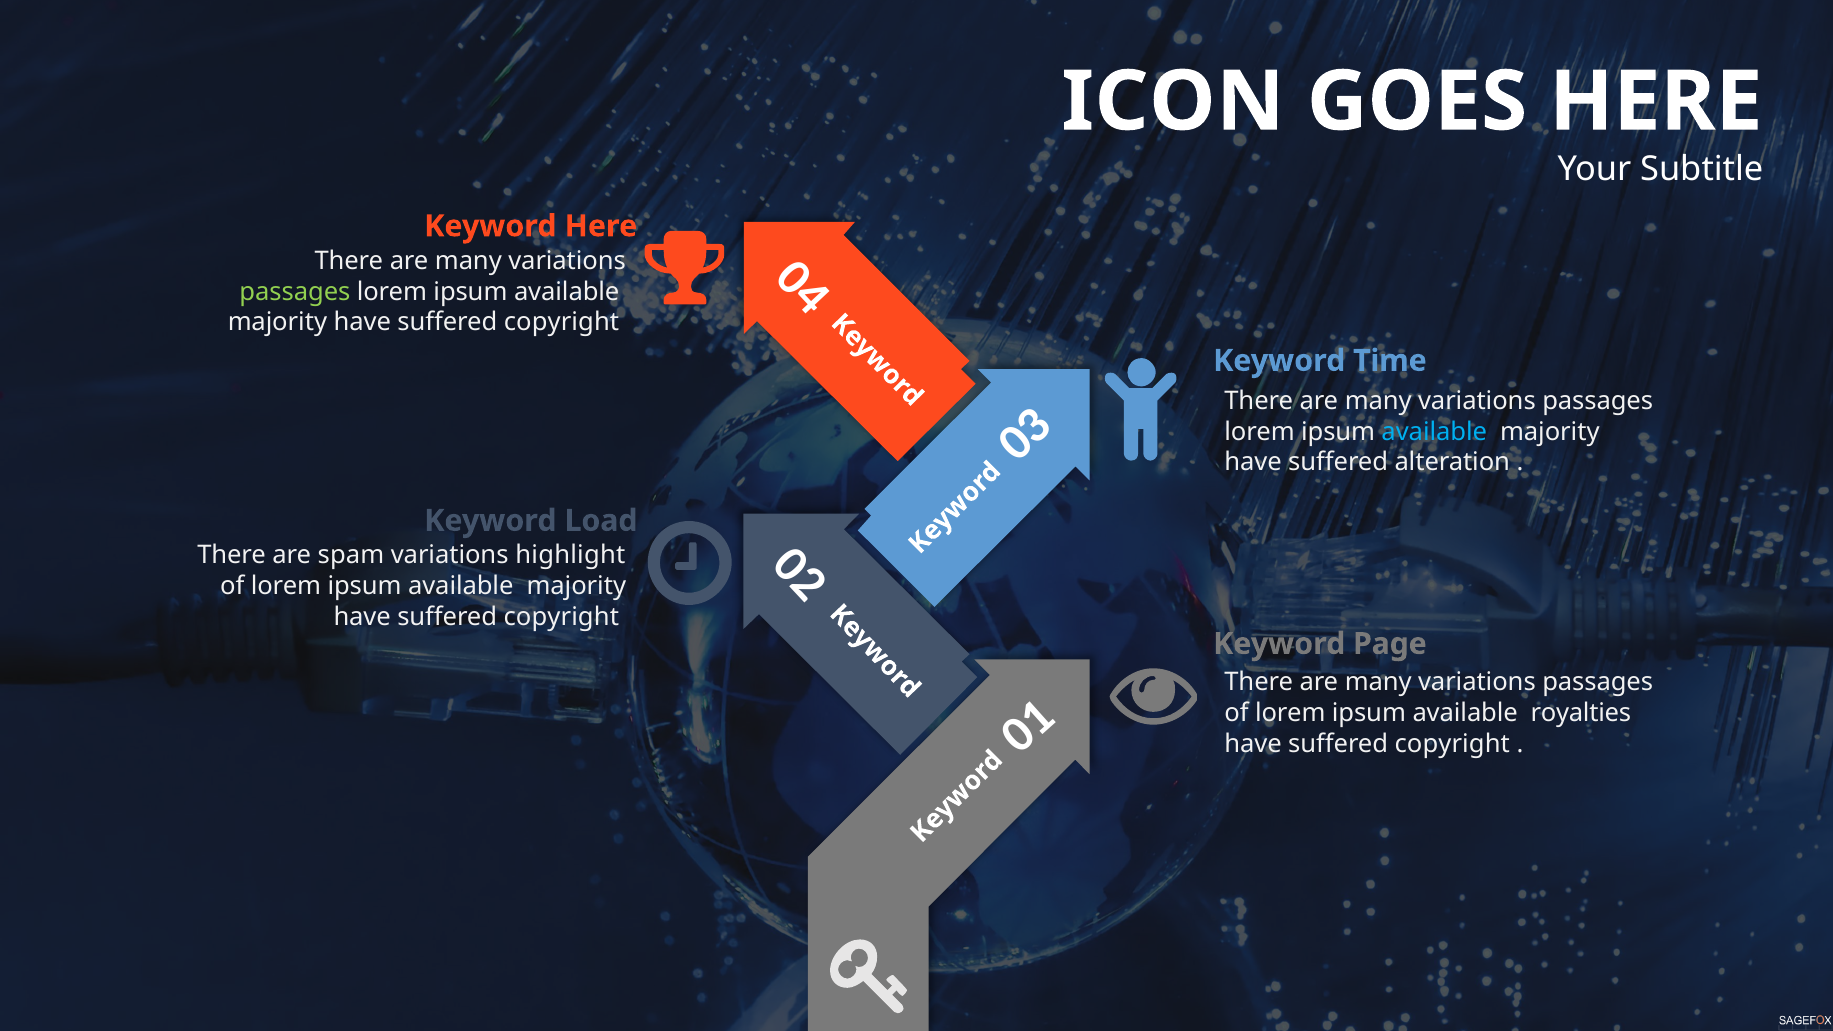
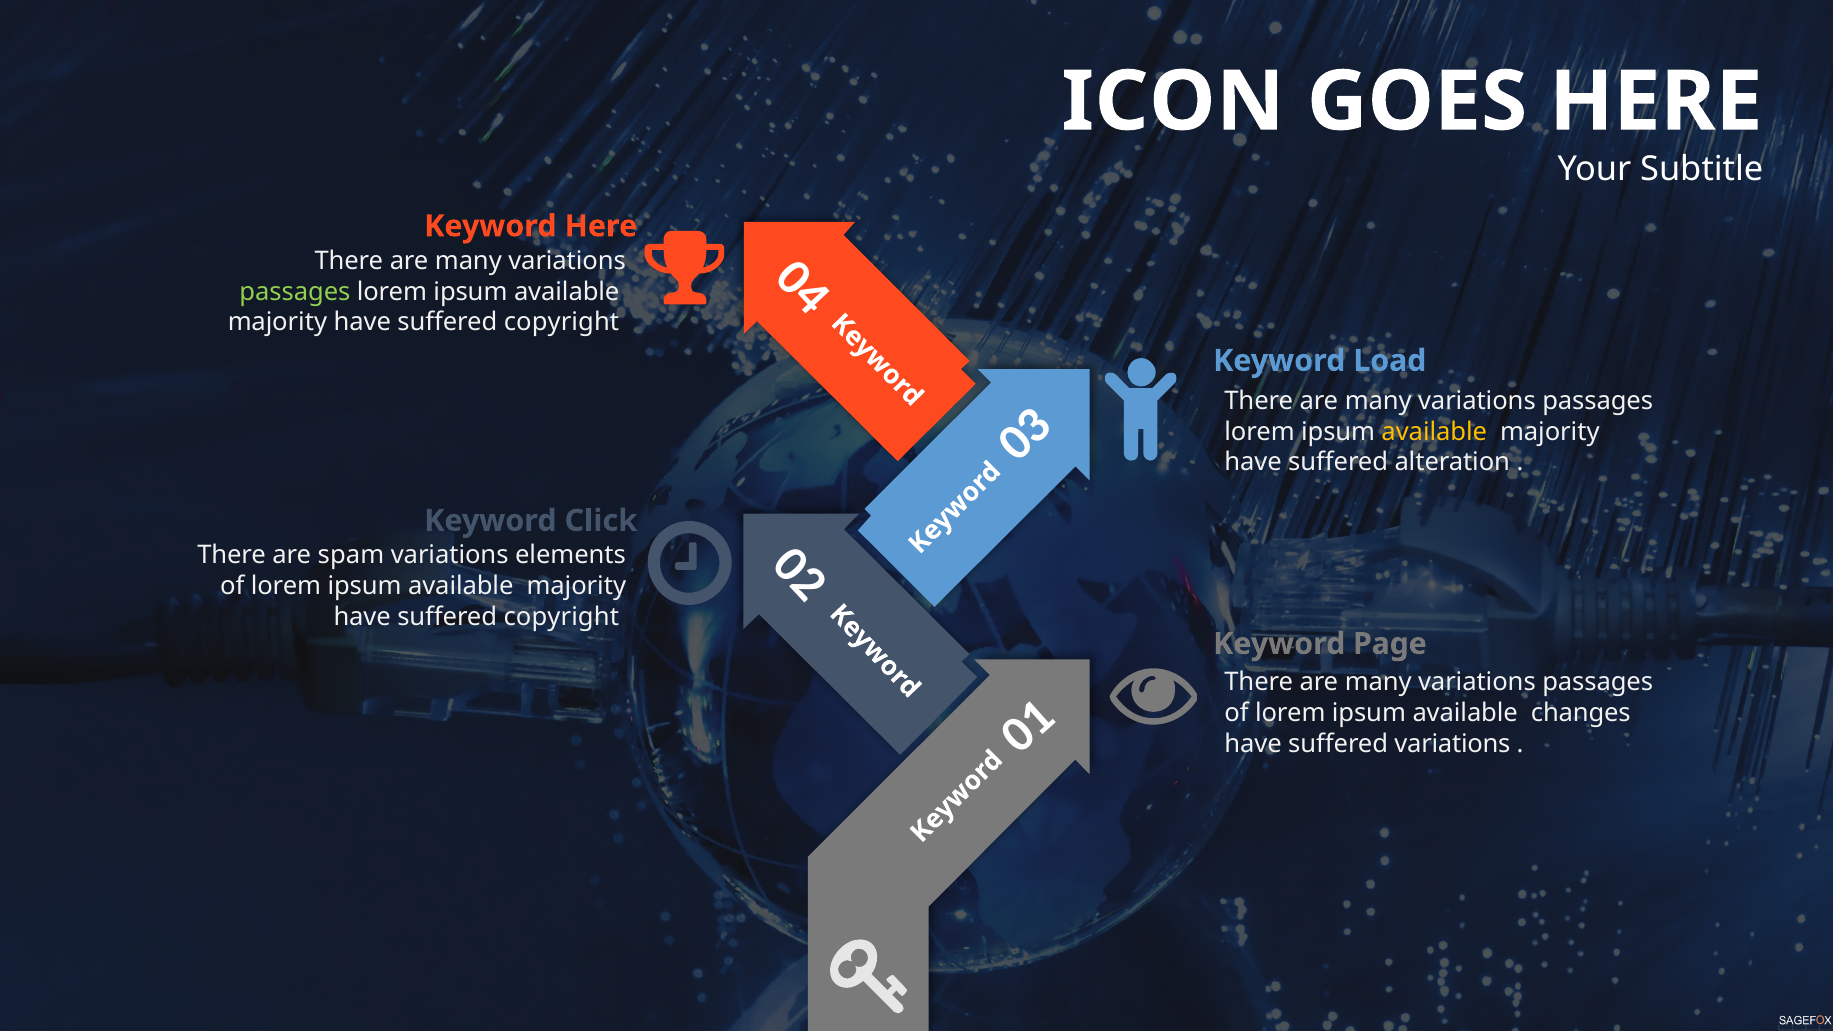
Time: Time -> Load (1390, 361)
available colour: light blue -> yellow (1434, 432)
Load: Load -> Click (601, 521)
highlight: highlight -> elements (571, 556)
royalties: royalties -> changes (1581, 713)
copyright: copyright -> variations (1452, 744)
